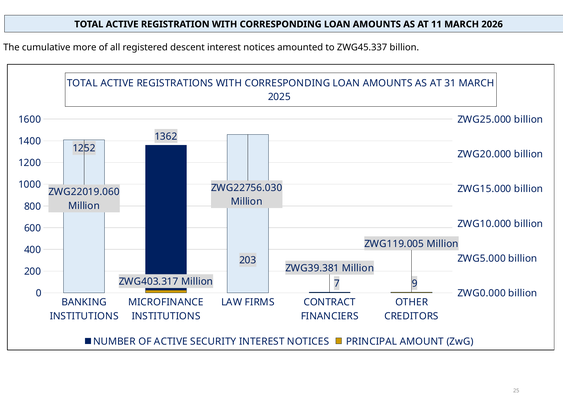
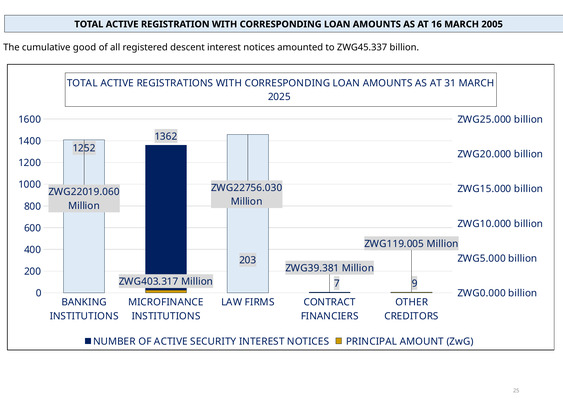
11: 11 -> 16 (436, 24)
2026: 2026 -> 2005 (492, 24)
more: more -> good (85, 47)
